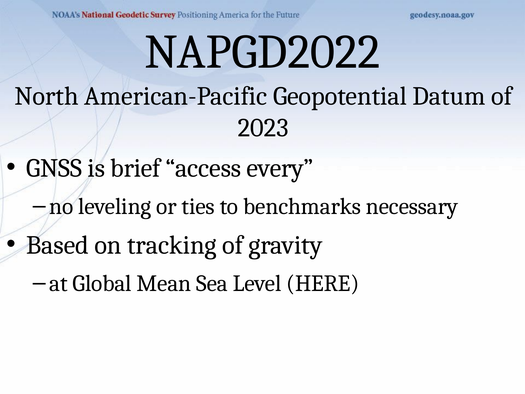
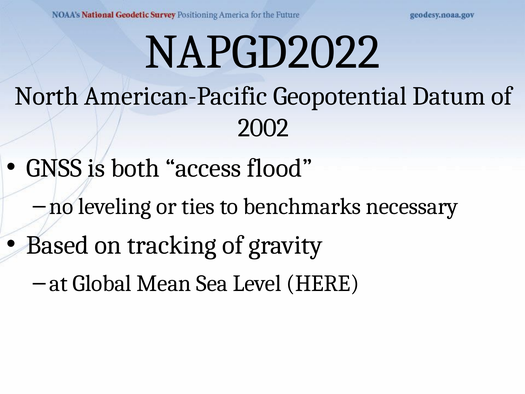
2023: 2023 -> 2002 (263, 128)
brief: brief -> both (135, 168)
every: every -> flood (280, 168)
